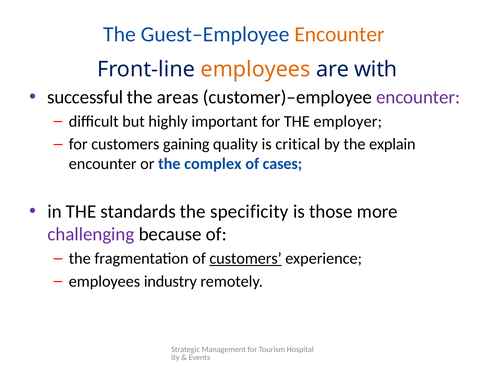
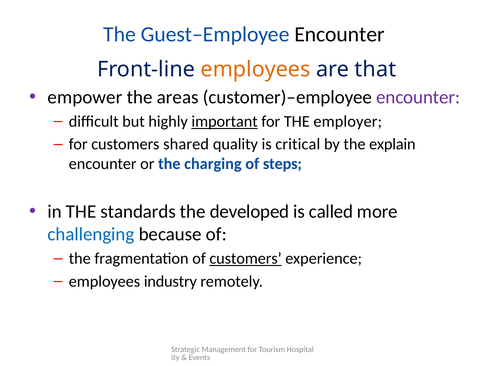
Encounter colour: orange -> black (340, 34)
with: with -> that (376, 69)
successful: successful -> empower (85, 97)
important underline: none -> present (225, 121)
gaining: gaining -> shared (186, 144)
complex: complex -> charging (213, 163)
cases: cases -> steps (282, 163)
specificity: specificity -> developed (249, 211)
those: those -> called (331, 211)
challenging colour: purple -> blue (91, 234)
